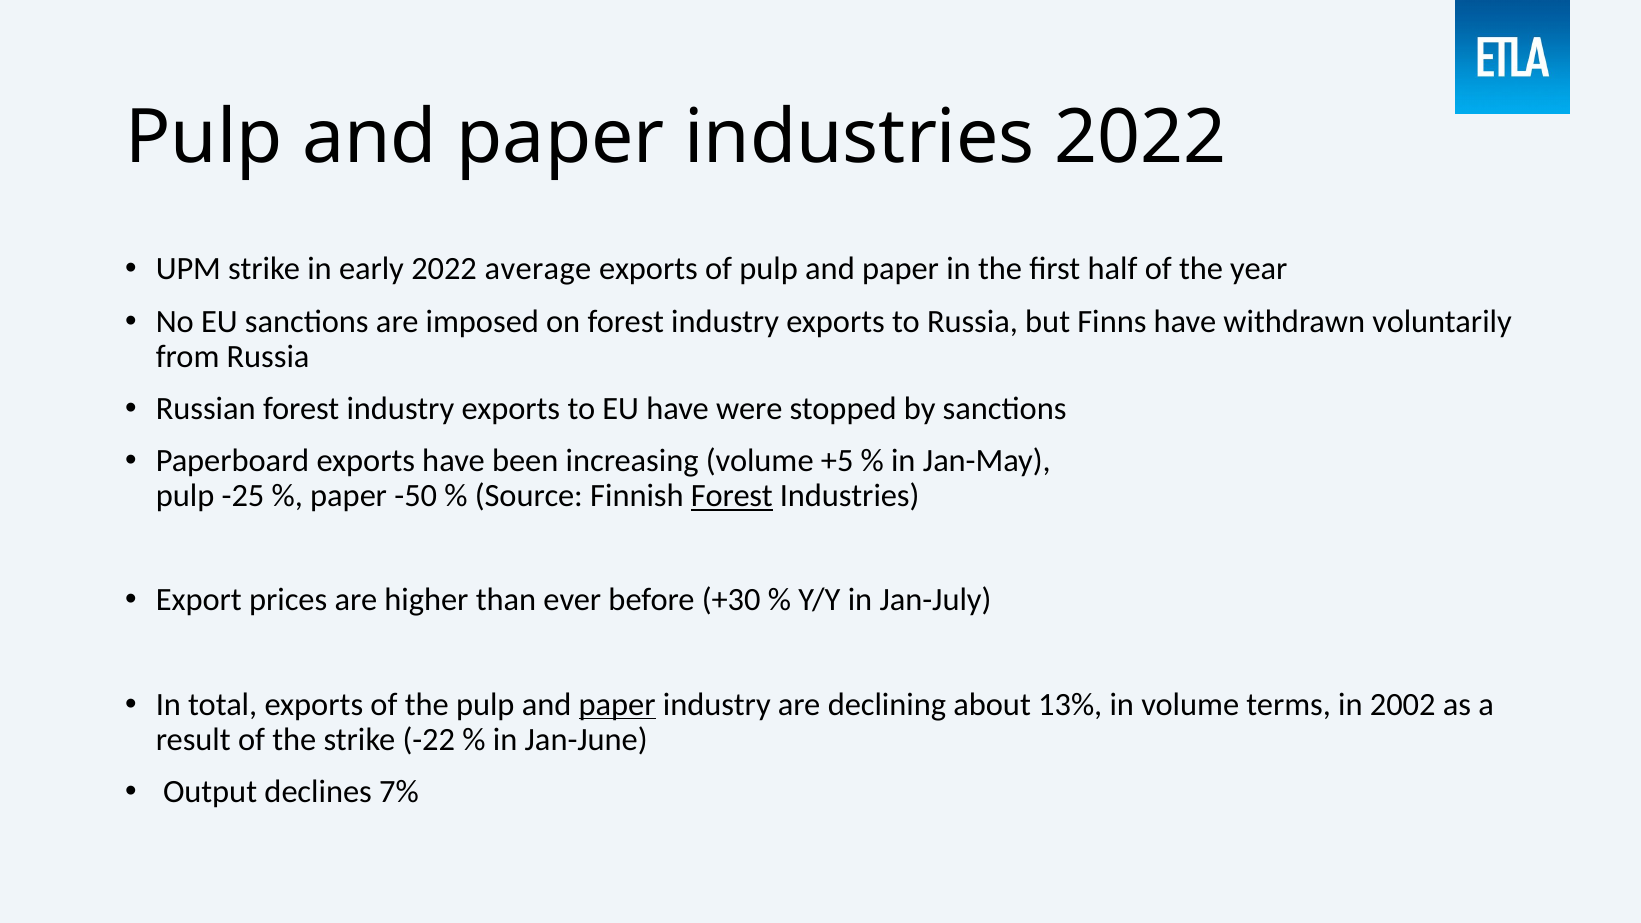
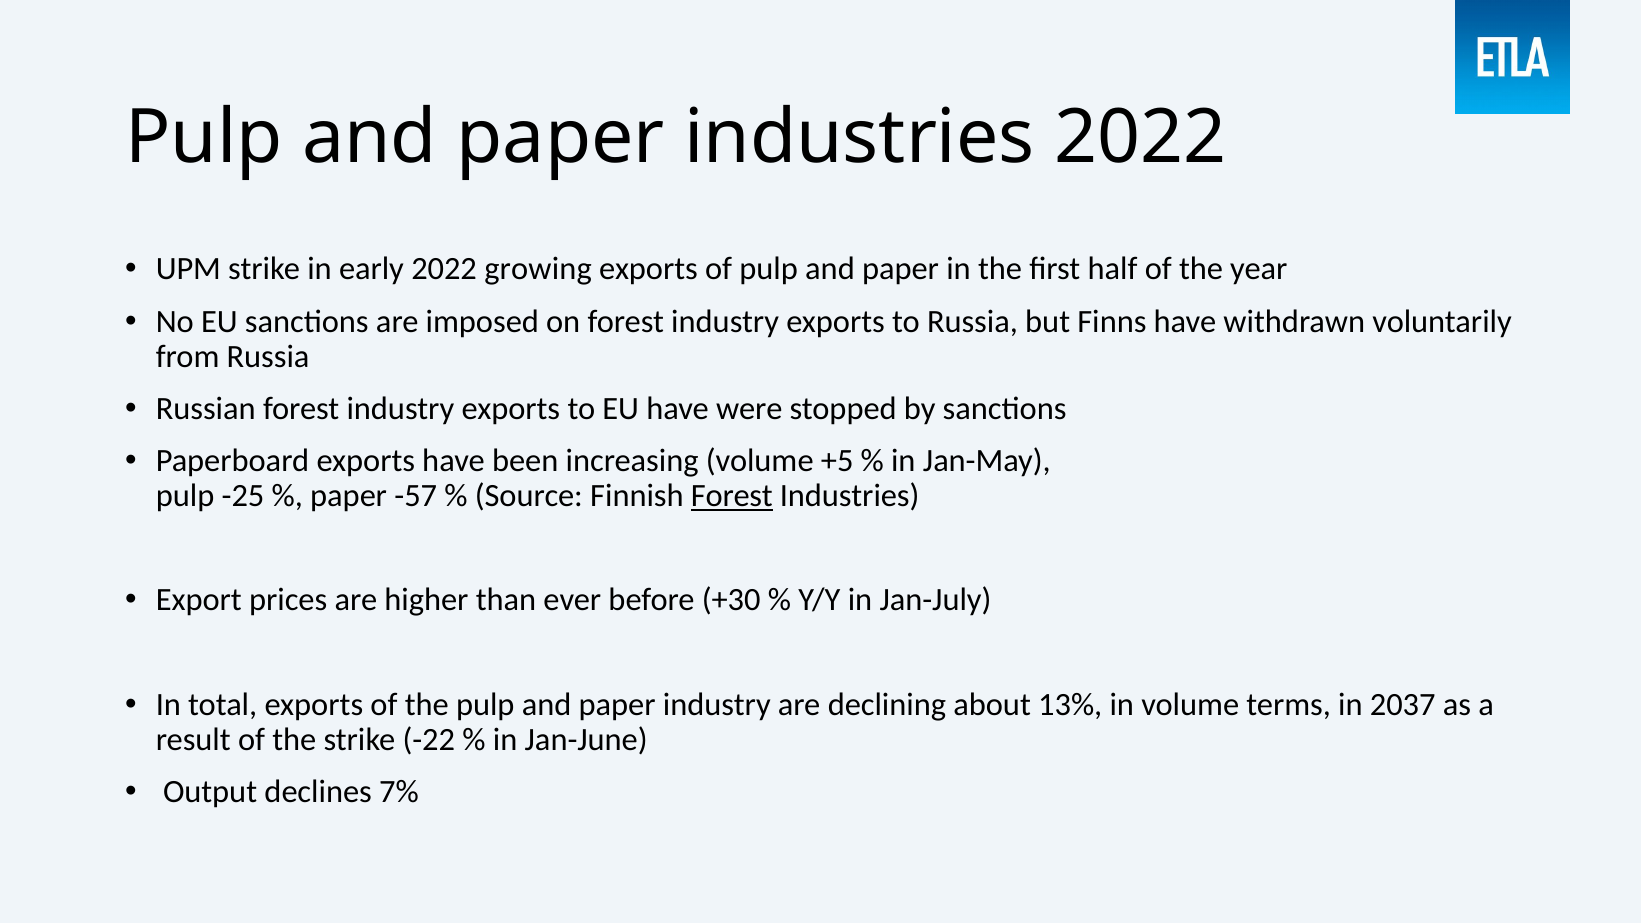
average: average -> growing (538, 269)
-50: -50 -> -57 (416, 496)
paper underline: present -> none (617, 705)
2002: 2002 -> 2037 (1403, 705)
